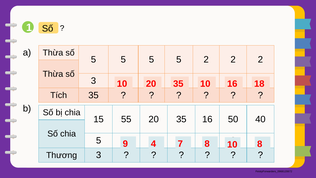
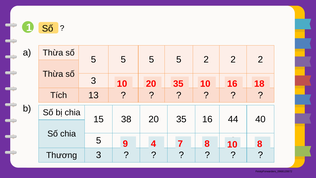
Tích 35: 35 -> 13 (93, 95)
55: 55 -> 38 (126, 119)
50: 50 -> 44 (233, 119)
